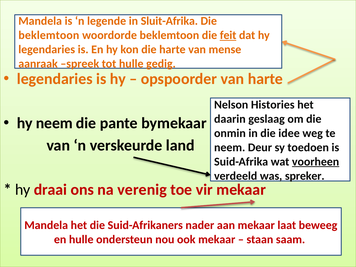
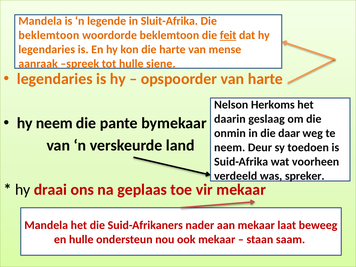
gedig: gedig -> siene (161, 64)
Histories: Histories -> Herkoms (273, 105)
idee: idee -> daar (289, 133)
voorheen underline: present -> none (316, 162)
verenig: verenig -> geplaas (142, 190)
